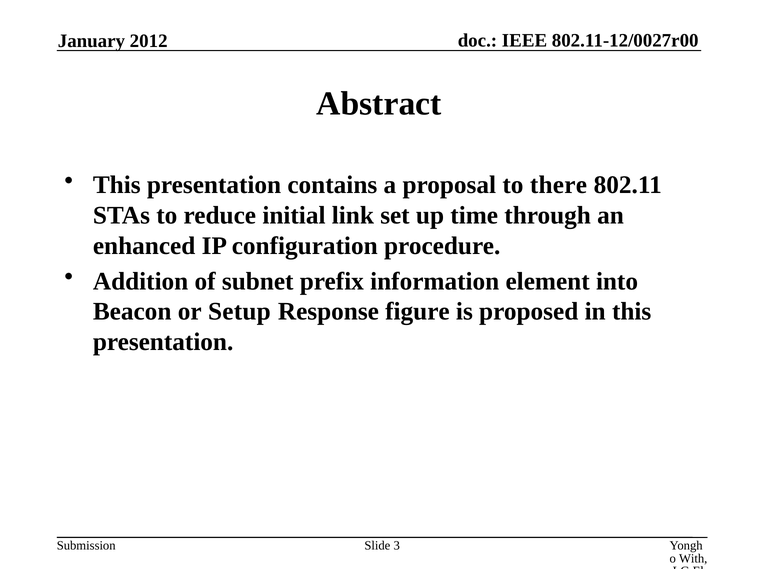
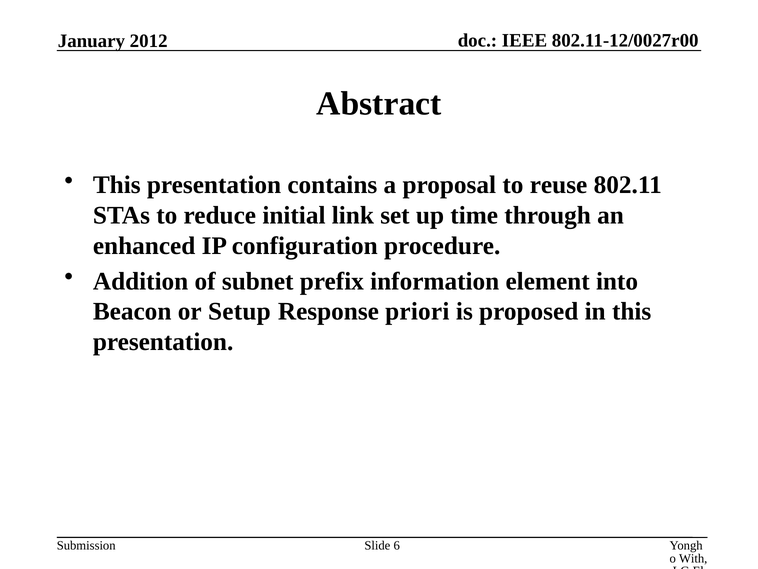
there: there -> reuse (559, 185)
figure: figure -> priori (417, 311)
3: 3 -> 6 (397, 545)
